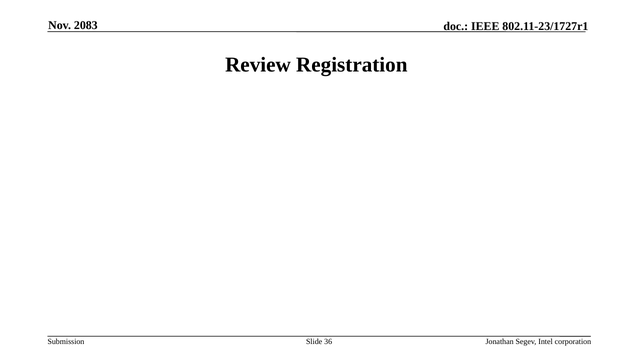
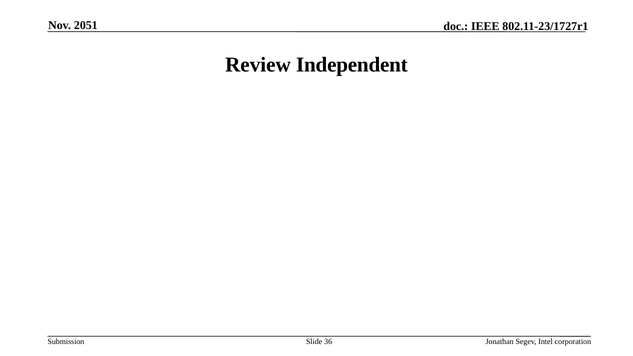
2083: 2083 -> 2051 (86, 25)
Registration: Registration -> Independent (352, 65)
